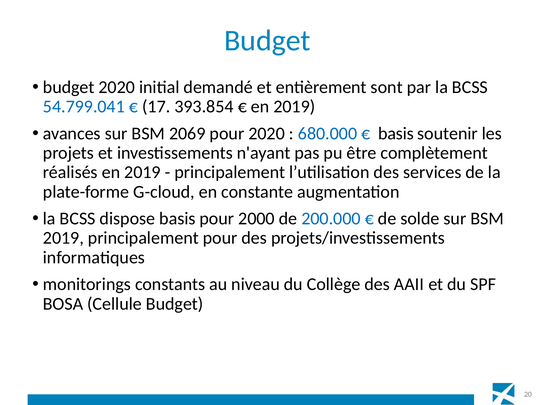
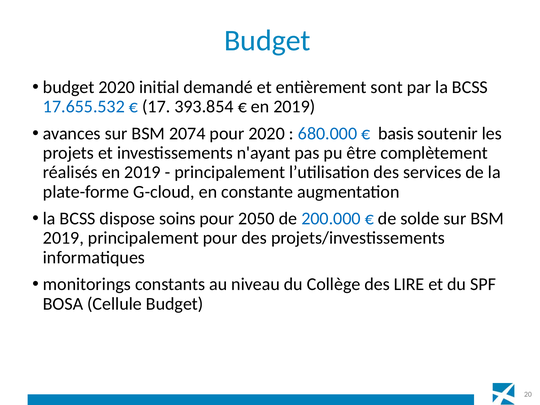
54.799.041: 54.799.041 -> 17.655.532 (84, 107)
2069: 2069 -> 2074 (187, 134)
dispose basis: basis -> soins (177, 219)
2000: 2000 -> 2050 (257, 219)
AAII: AAII -> LIRE (409, 284)
